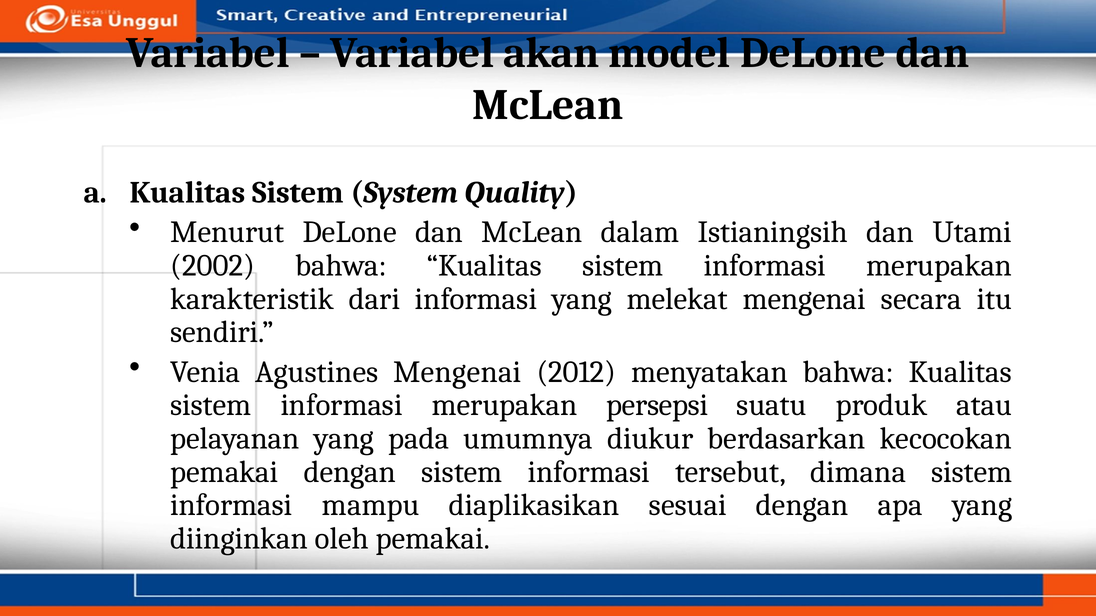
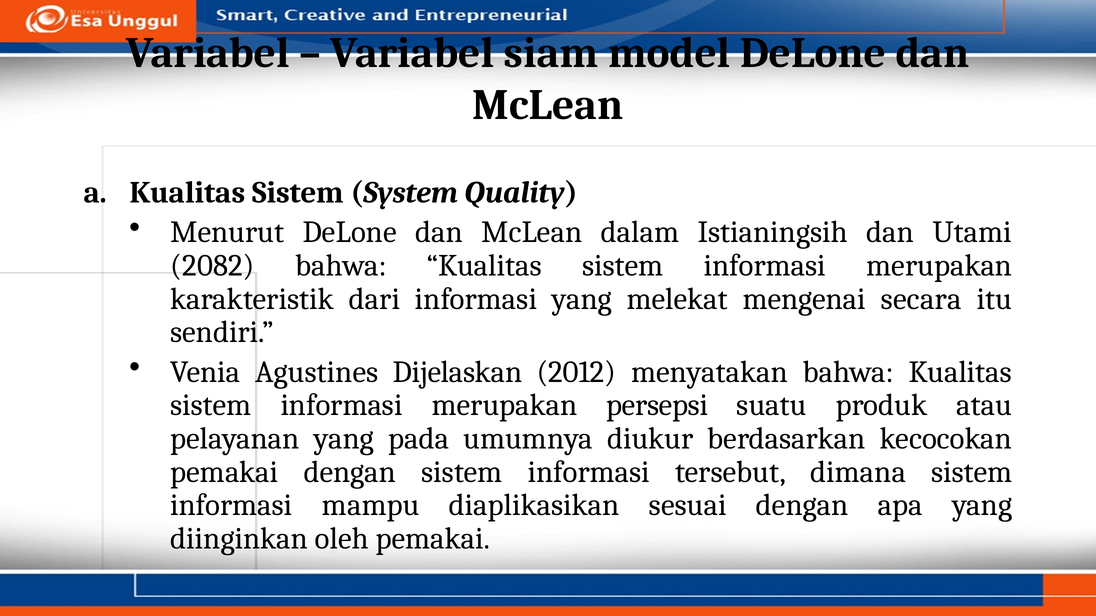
akan: akan -> siam (551, 53)
2002: 2002 -> 2082 (213, 266)
Agustines Mengenai: Mengenai -> Dijelaskan (458, 372)
